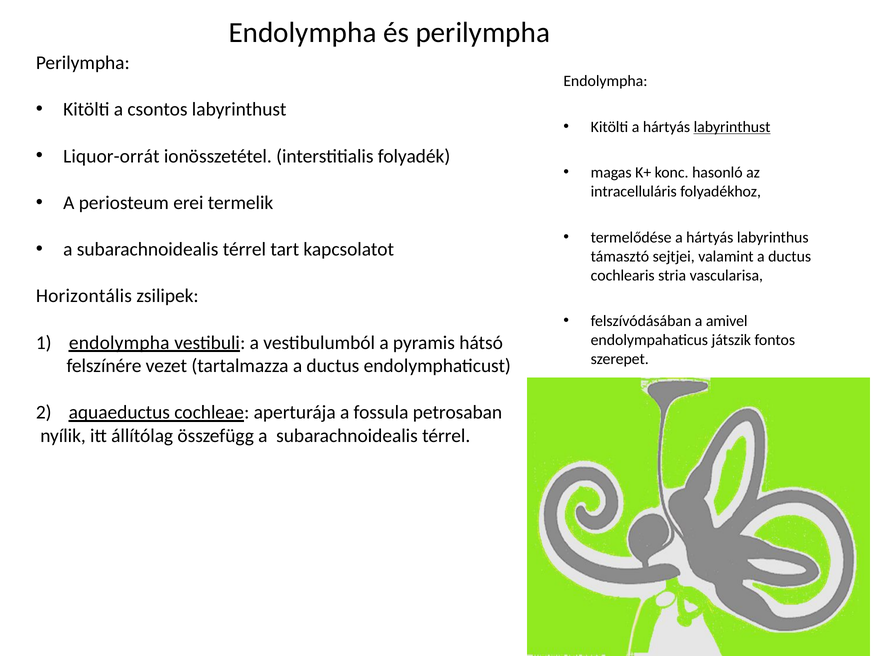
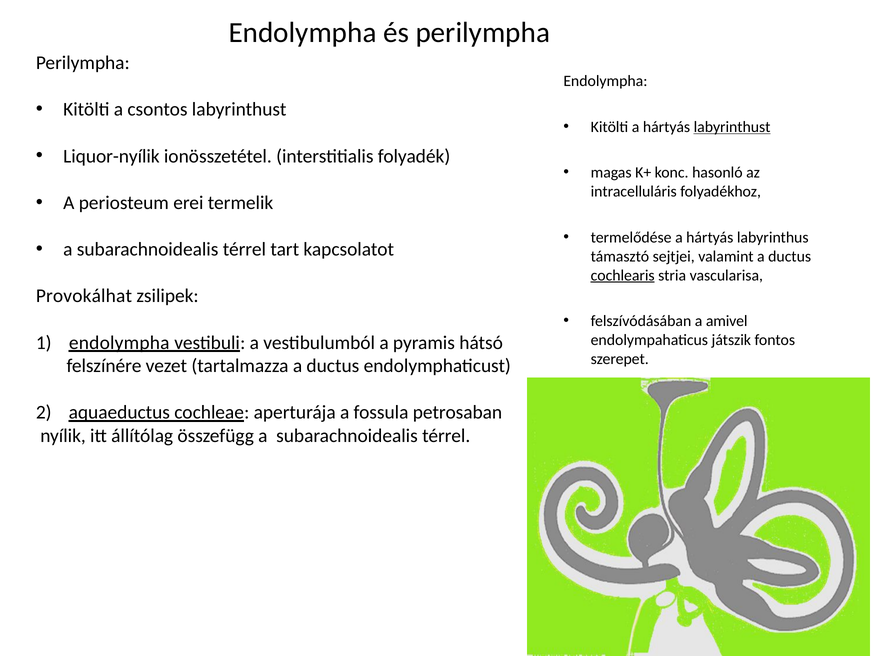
Liquor-orrát: Liquor-orrát -> Liquor-nyílik (111, 156)
cochlearis underline: none -> present (623, 275)
Horizontális: Horizontális -> Provokálhat (84, 296)
